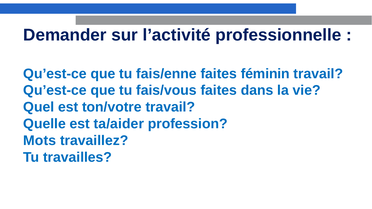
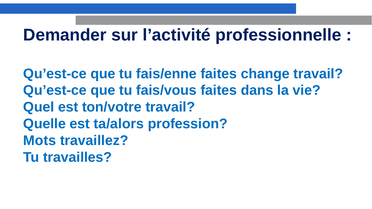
féminin: féminin -> change (265, 74)
ta/aider: ta/aider -> ta/alors (119, 124)
